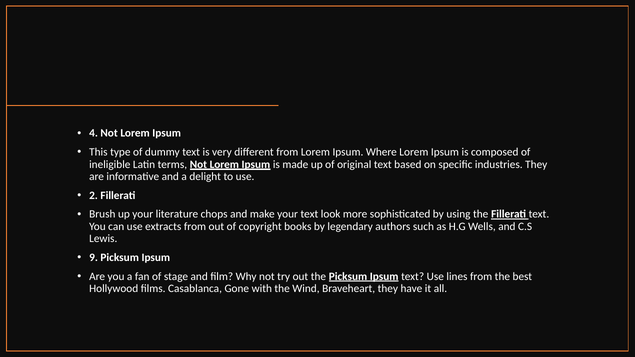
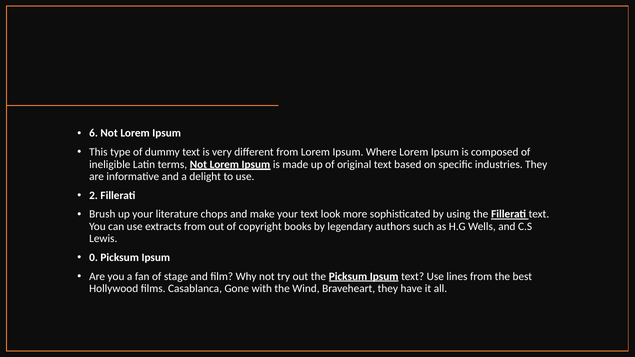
4: 4 -> 6 (94, 133)
9: 9 -> 0 (94, 258)
